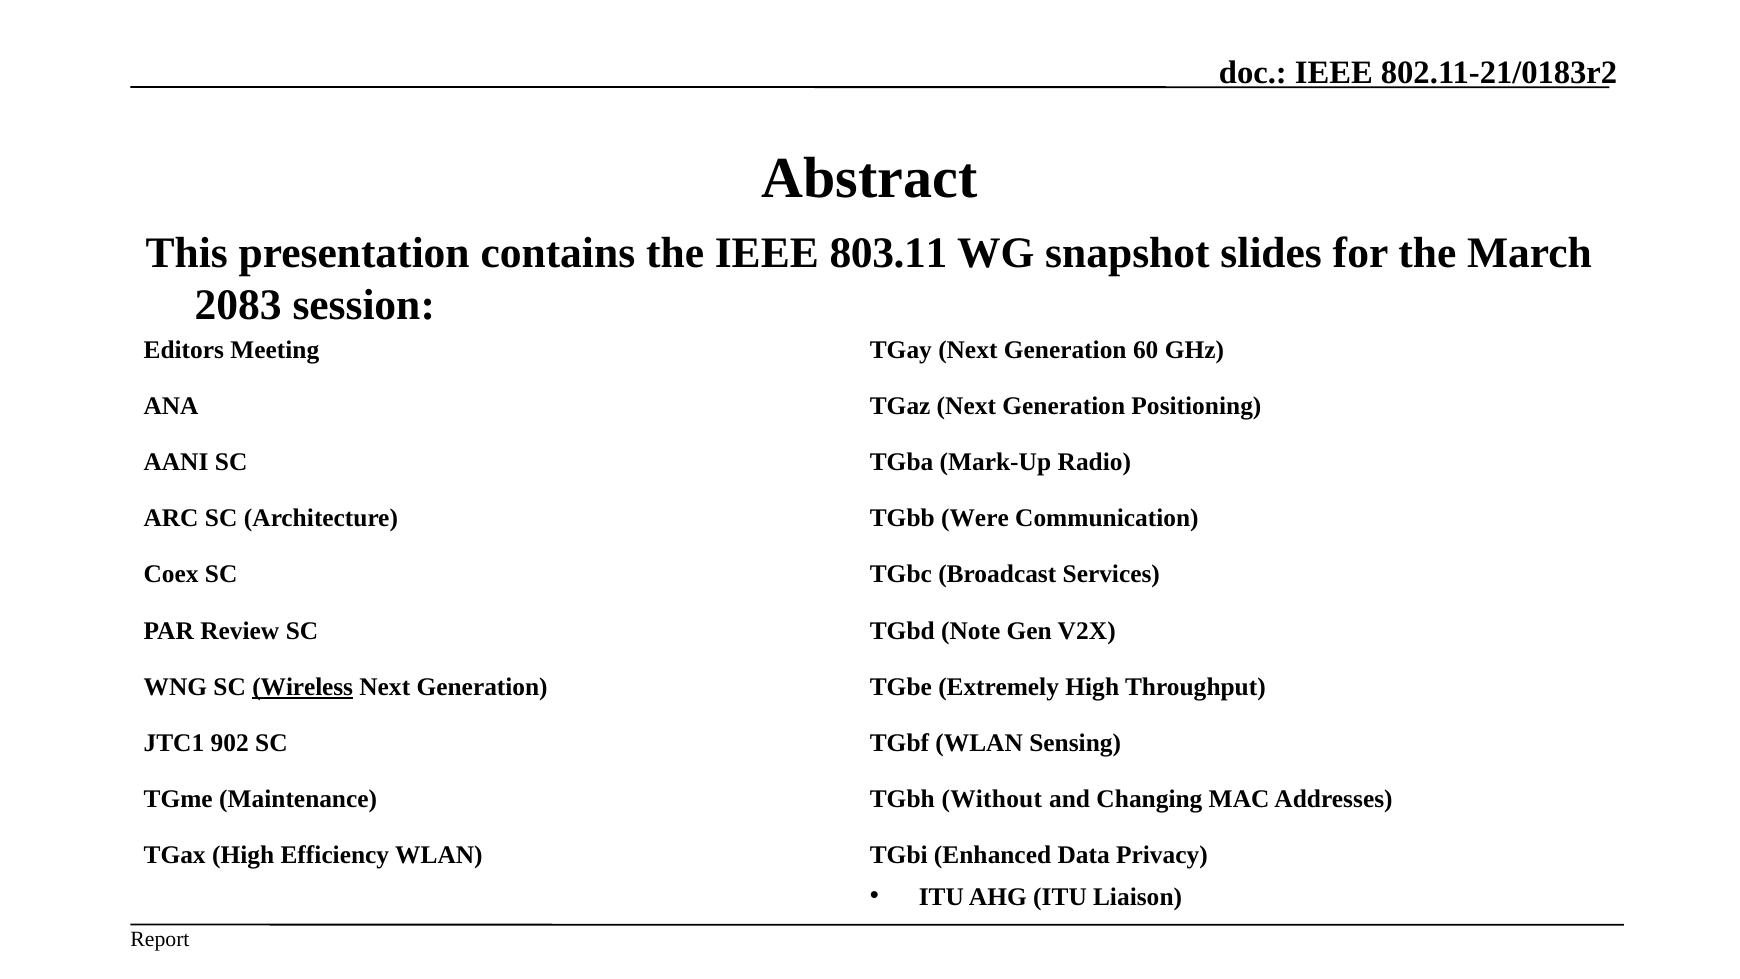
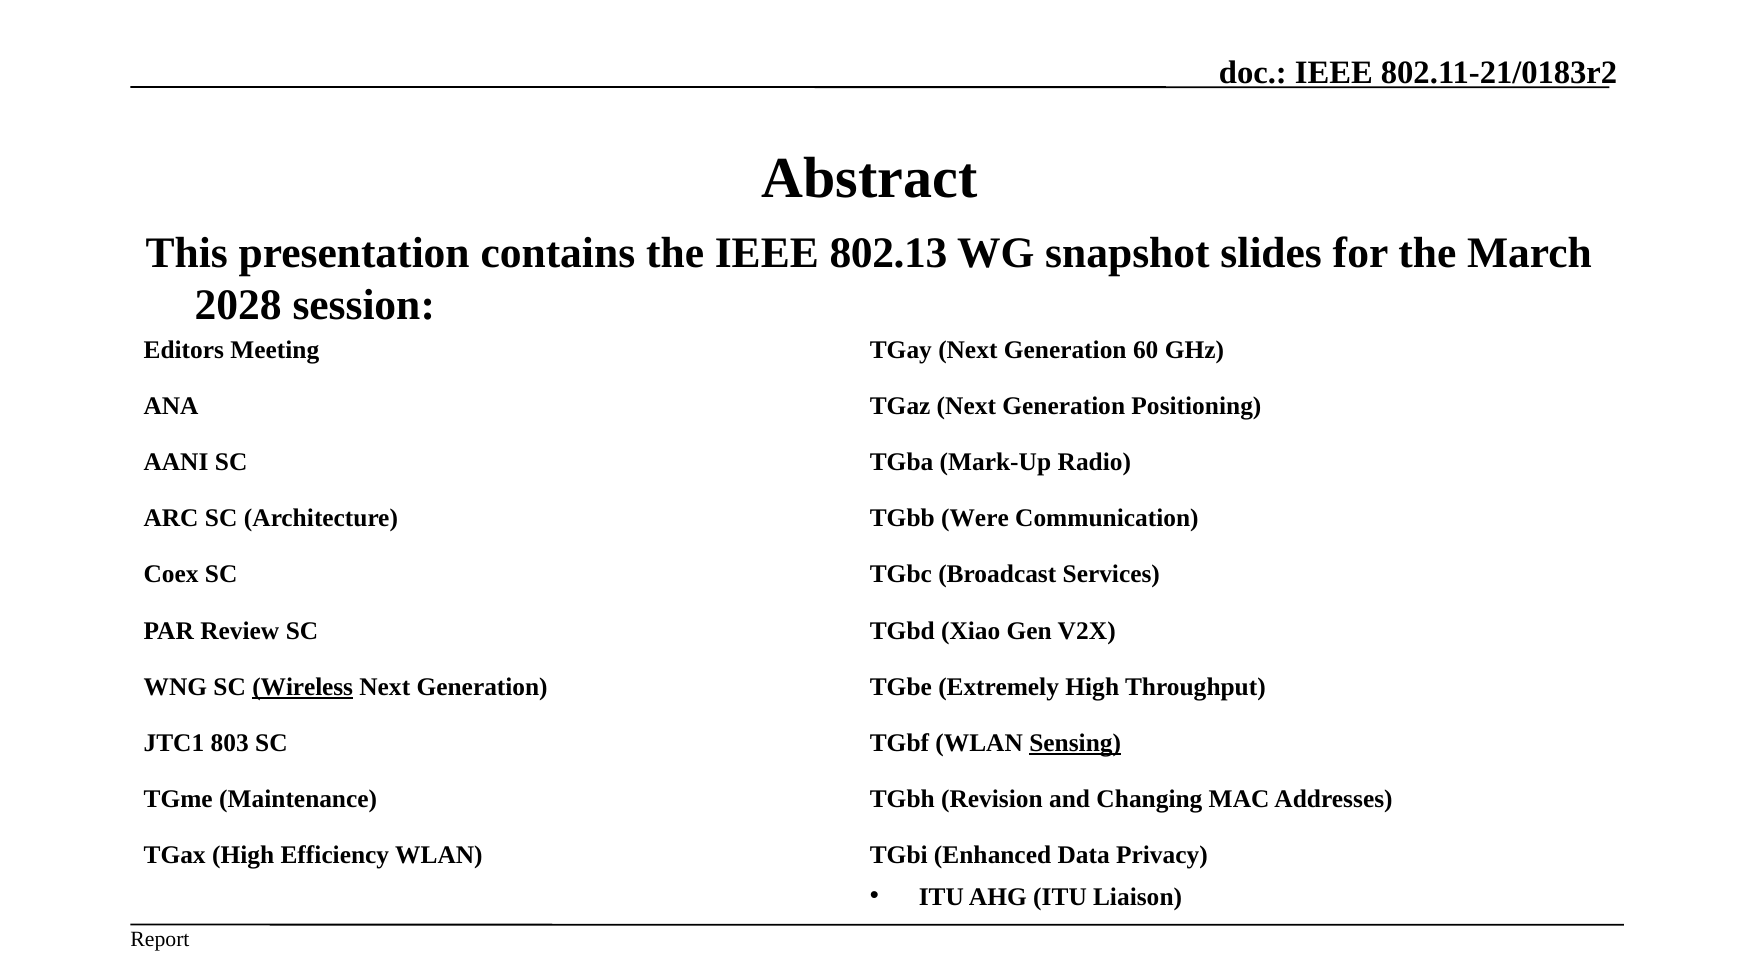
803.11: 803.11 -> 802.13 (888, 253)
2083: 2083 -> 2028 (238, 305)
Note: Note -> Xiao (971, 631)
902: 902 -> 803 (230, 743)
Sensing underline: none -> present (1075, 743)
Without: Without -> Revision (992, 799)
